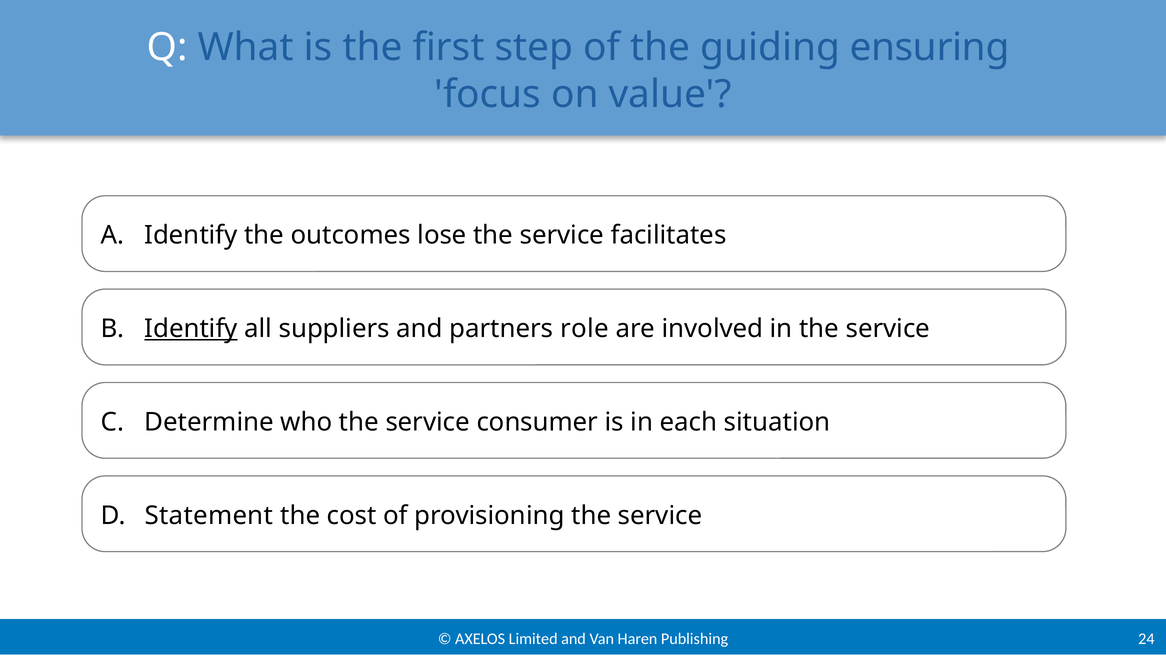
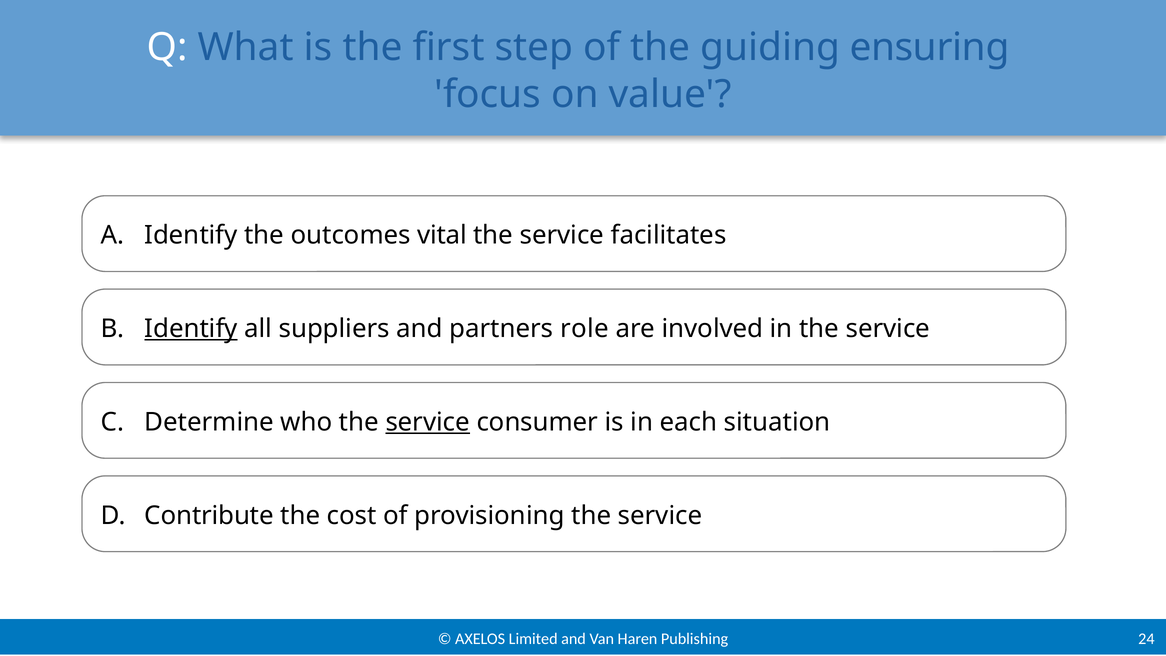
lose: lose -> vital (442, 235)
service underline: none -> present (428, 422)
Statement: Statement -> Contribute (209, 515)
